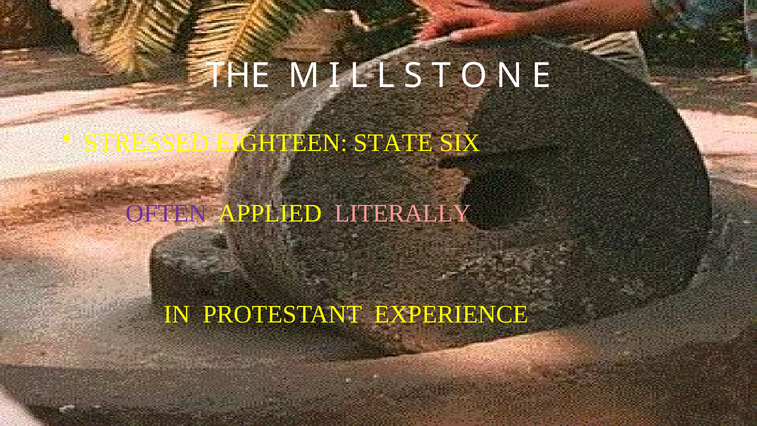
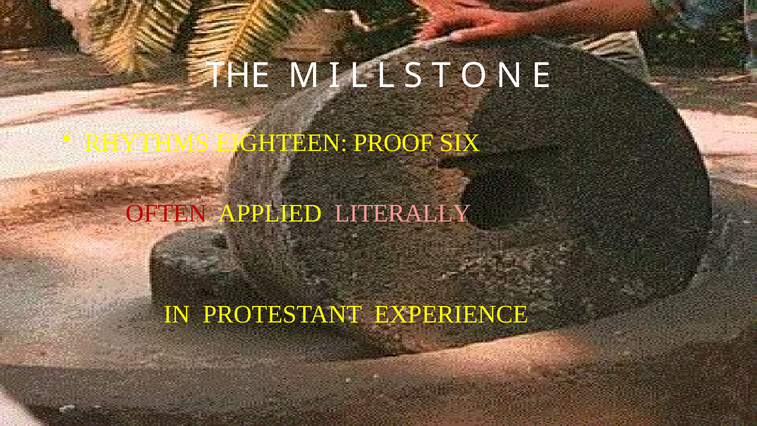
STRESSED: STRESSED -> RHYTHMS (147, 143)
STATE: STATE -> PROOF (393, 143)
OFTEN colour: purple -> red (166, 213)
